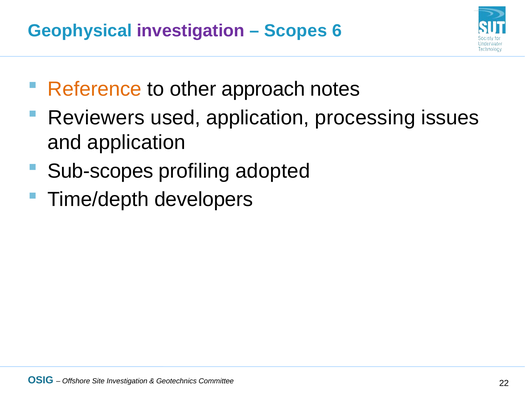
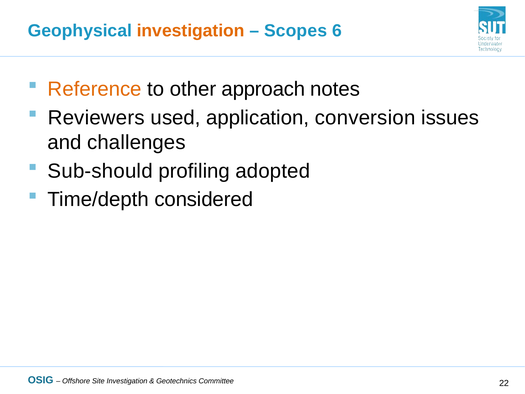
investigation colour: purple -> orange (191, 31)
processing: processing -> conversion (365, 118)
and application: application -> challenges (136, 142)
Sub-scopes: Sub-scopes -> Sub-should (100, 171)
developers: developers -> considered (204, 199)
